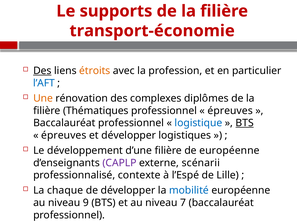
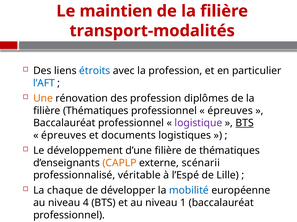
supports: supports -> maintien (116, 11)
transport-économie: transport-économie -> transport-modalités (152, 31)
Des underline: present -> none (42, 71)
étroits colour: orange -> blue (95, 71)
des complexes: complexes -> profession (156, 99)
logistique colour: blue -> purple (198, 123)
et développer: développer -> documents (129, 136)
de européenne: européenne -> thématiques (230, 151)
CAPLP colour: purple -> orange (119, 163)
contexte: contexte -> véritable (139, 176)
9: 9 -> 4 (86, 203)
7: 7 -> 1 (183, 203)
